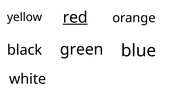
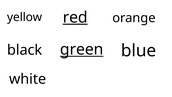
green underline: none -> present (82, 49)
